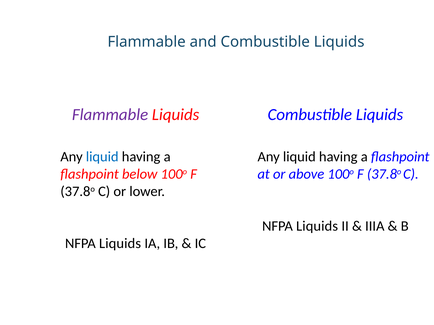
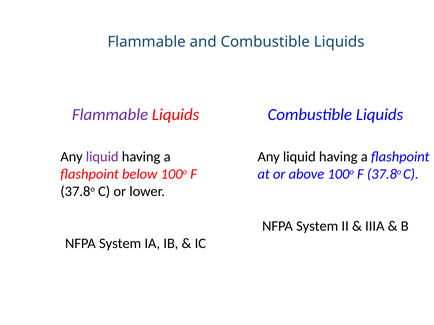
liquid colour: blue -> purple (102, 157)
Liquids: Liquids -> System (317, 226)
Liquids: Liquids -> System (120, 244)
